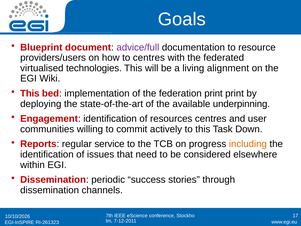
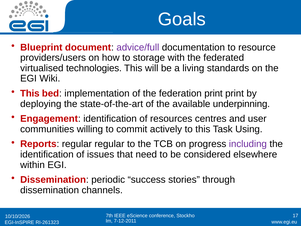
to centres: centres -> storage (149, 58)
alignment: alignment -> standards (228, 68)
Down: Down -> Using (249, 129)
regular service: service -> regular (109, 144)
including colour: orange -> purple (248, 144)
